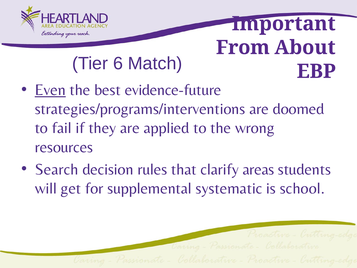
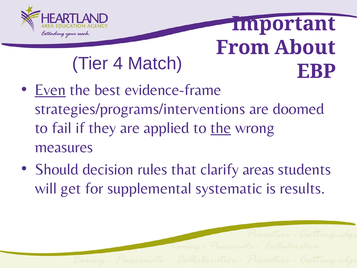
6: 6 -> 4 (118, 63)
evidence-future: evidence-future -> evidence-frame (173, 90)
the underline: none -> present (221, 128)
resources: resources -> measures (64, 147)
Search: Search -> Should (57, 169)
school: school -> results (302, 188)
